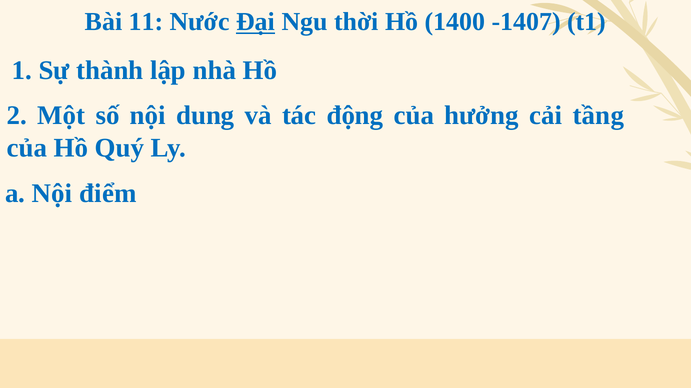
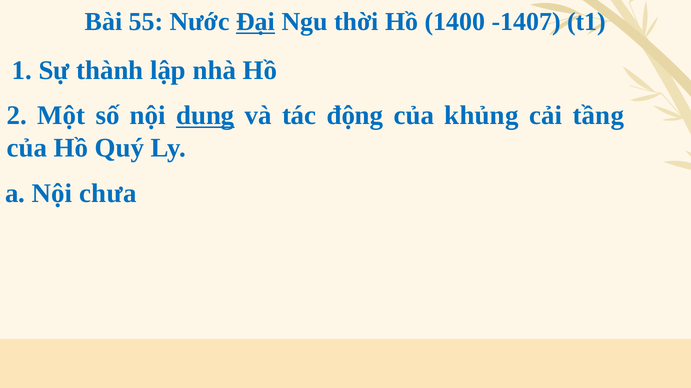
11: 11 -> 55 (146, 22)
dung underline: none -> present (205, 116)
hưởng: hưởng -> khủng (481, 116)
điểm: điểm -> chưa (108, 194)
